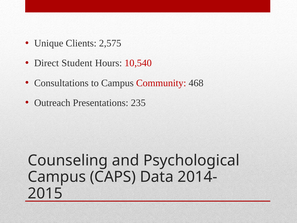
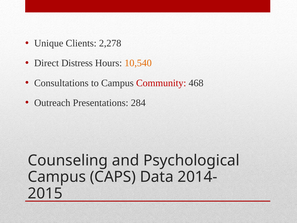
2,575: 2,575 -> 2,278 (110, 43)
Student: Student -> Distress (77, 63)
10,540 colour: red -> orange (138, 63)
235: 235 -> 284 (138, 103)
